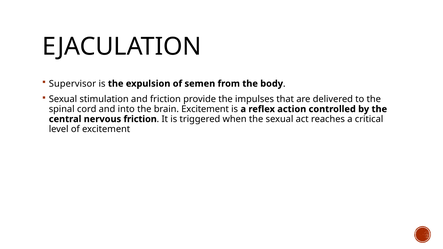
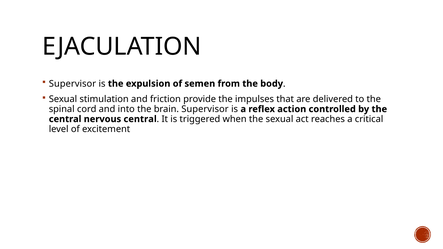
brain Excitement: Excitement -> Supervisor (205, 109)
nervous friction: friction -> central (140, 119)
